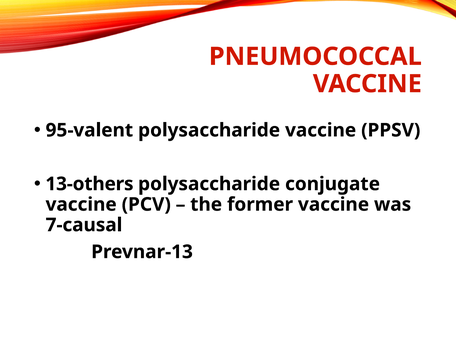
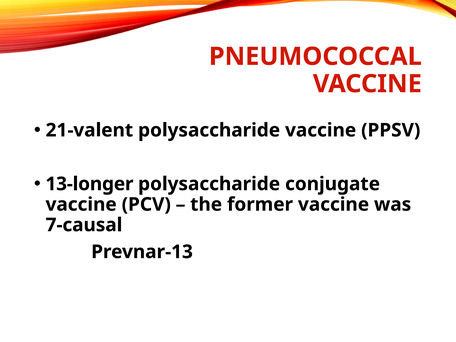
95-valent: 95-valent -> 21-valent (89, 130)
13-others: 13-others -> 13-longer (89, 184)
